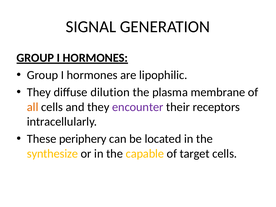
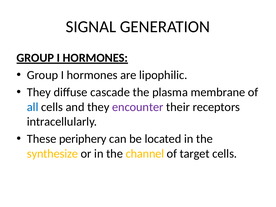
dilution: dilution -> cascade (110, 92)
all colour: orange -> blue (33, 107)
capable: capable -> channel (145, 154)
